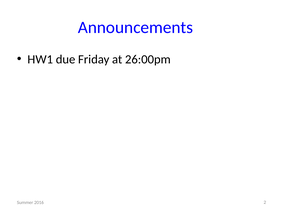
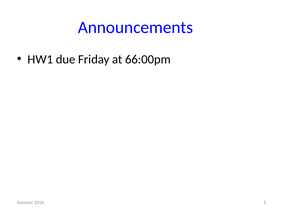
26:00pm: 26:00pm -> 66:00pm (148, 59)
